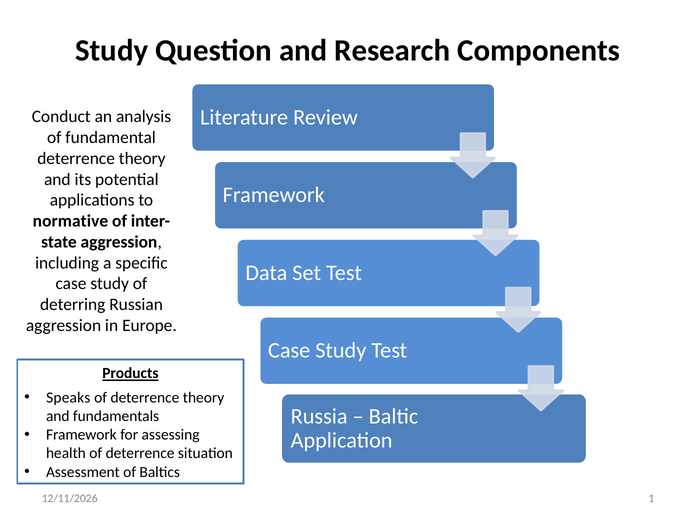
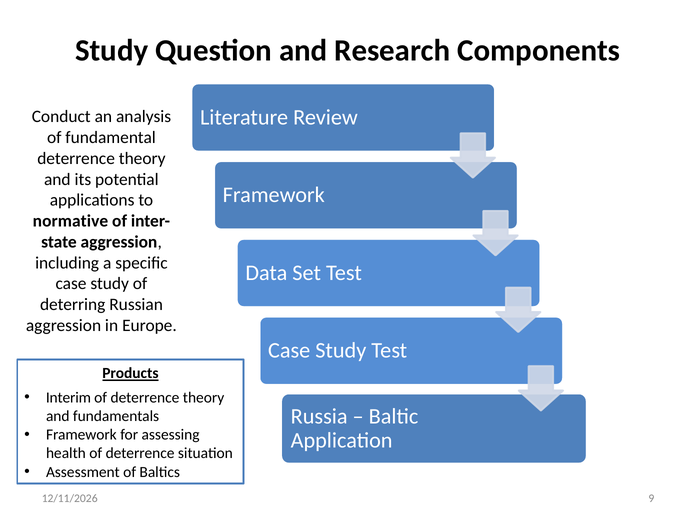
Speaks: Speaks -> Interim (68, 398)
1: 1 -> 9 (651, 498)
